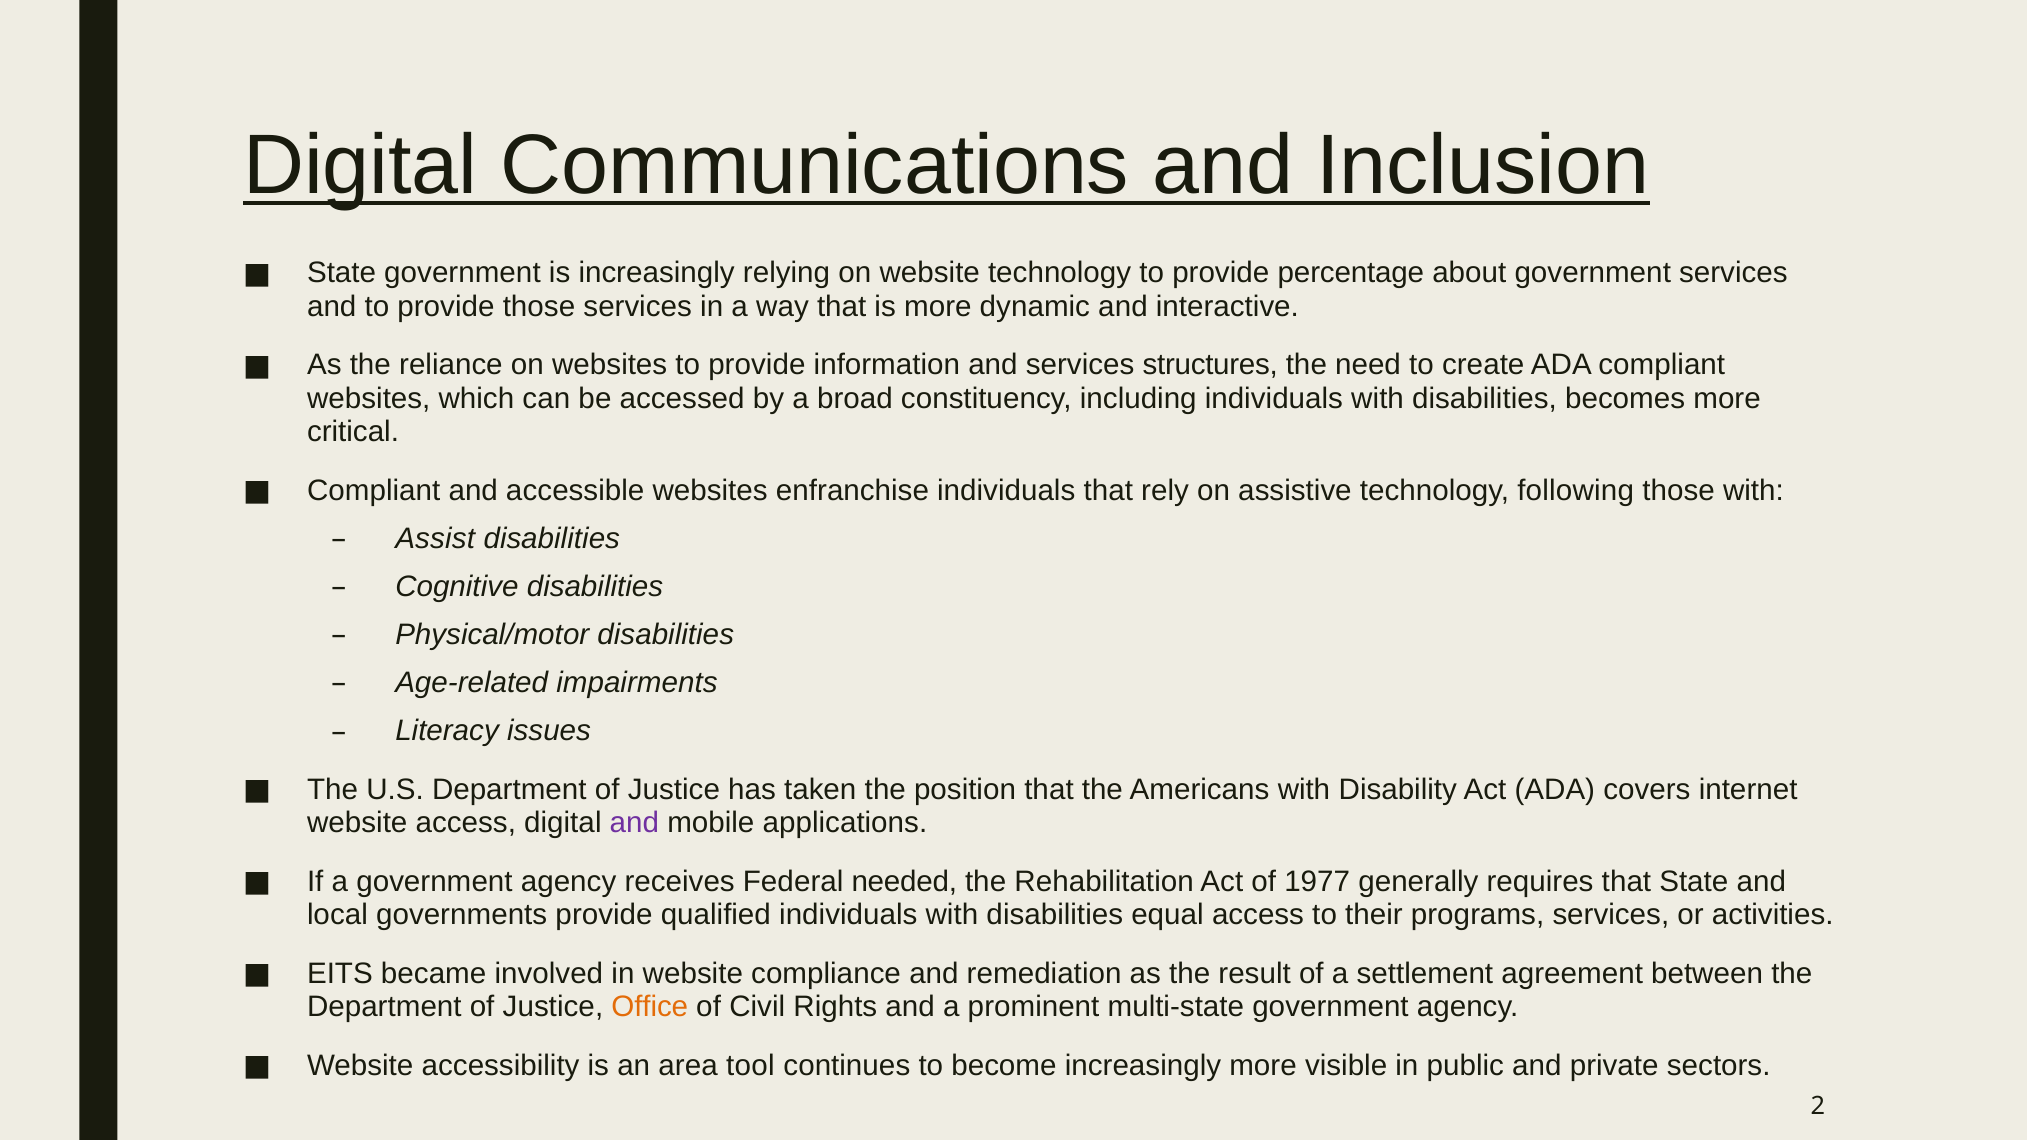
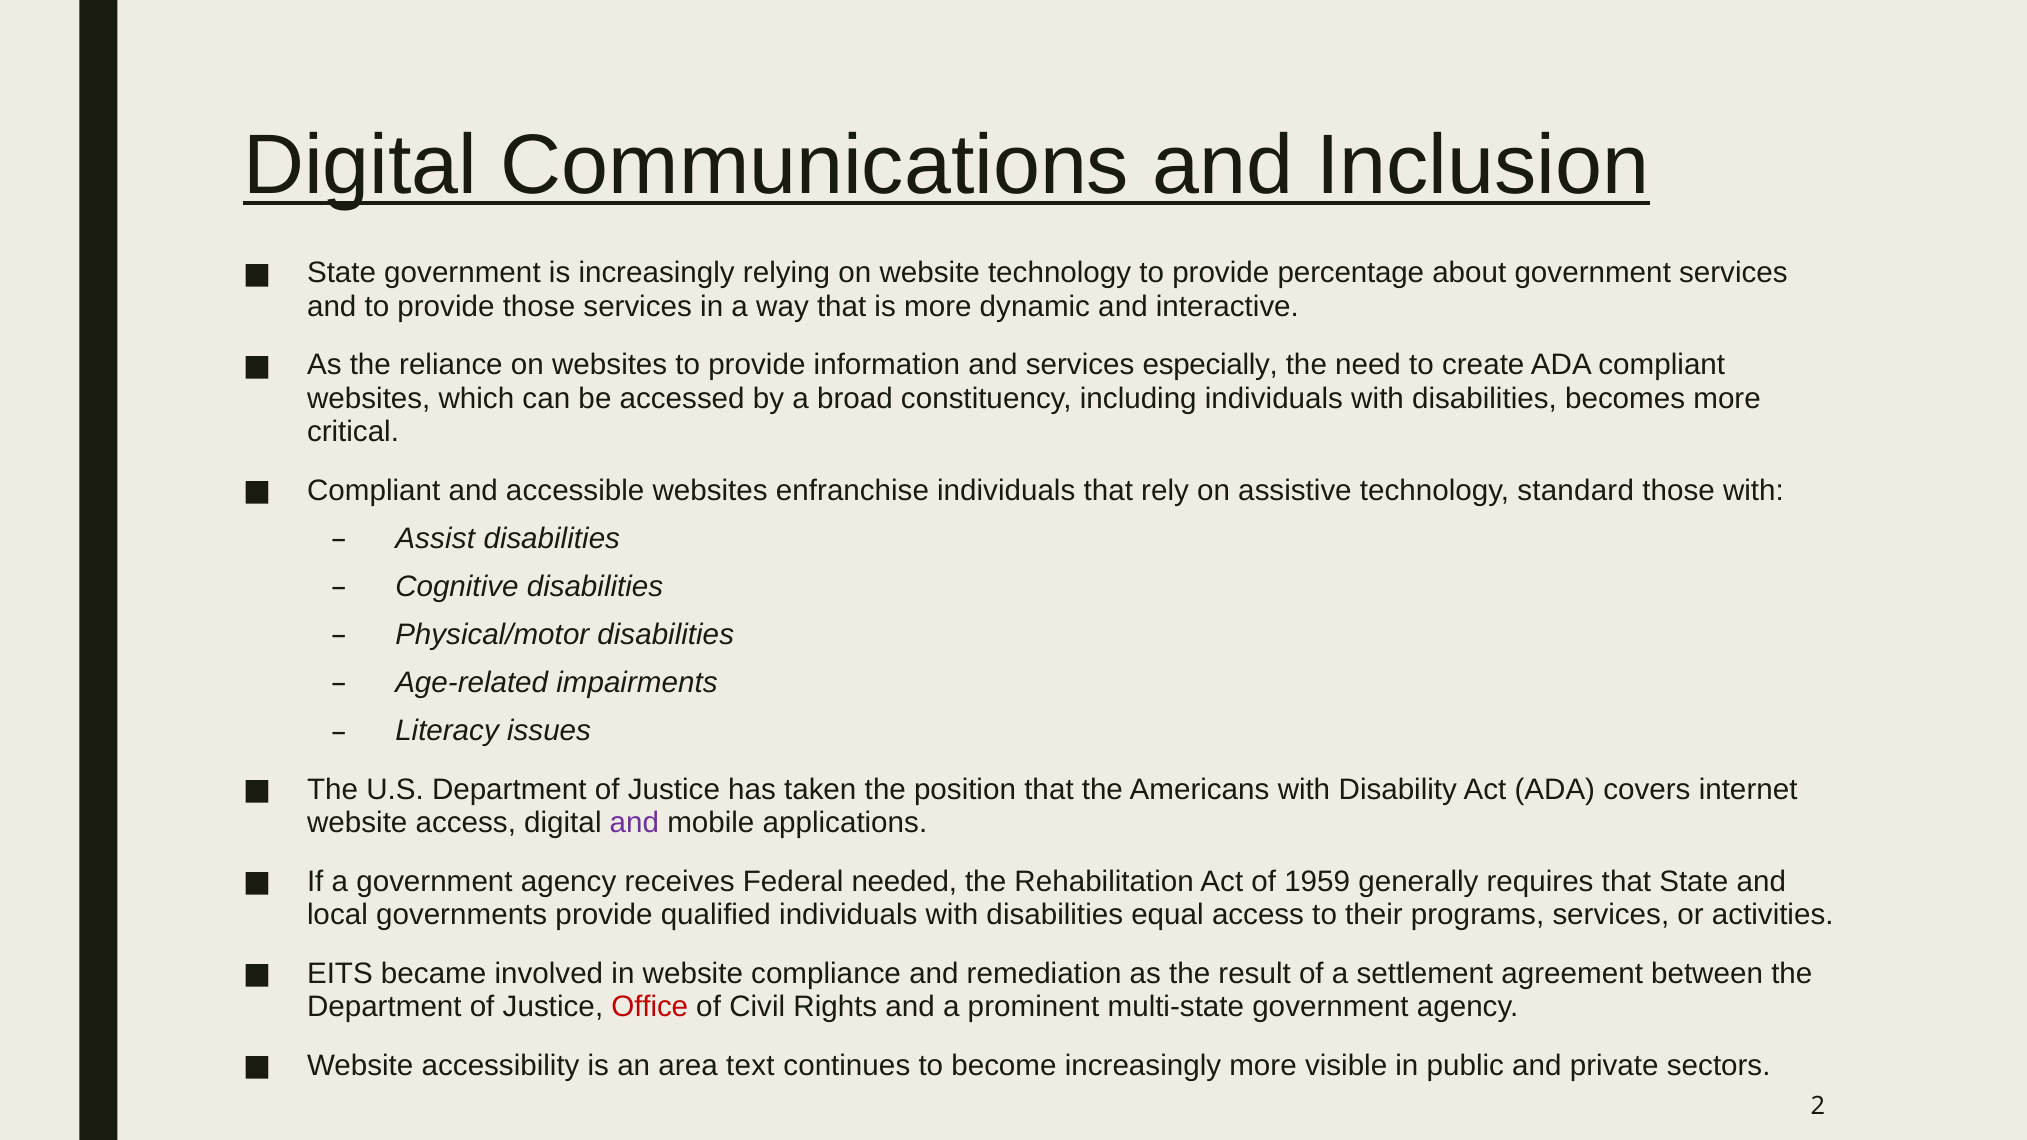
structures: structures -> especially (1210, 365)
following: following -> standard (1576, 491)
1977: 1977 -> 1959 (1317, 882)
Office colour: orange -> red (650, 1007)
tool: tool -> text (750, 1066)
